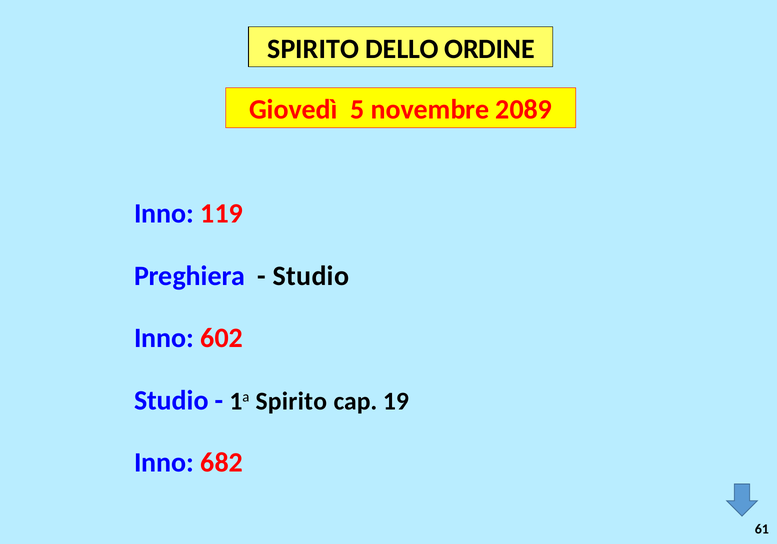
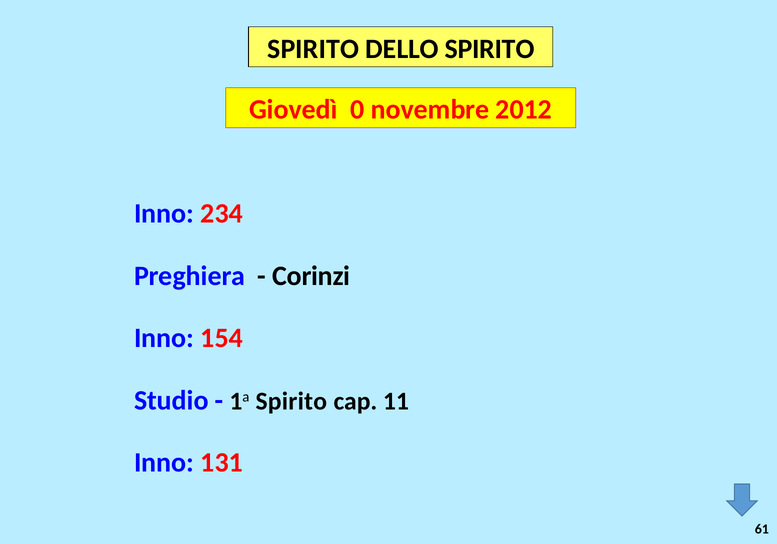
DELLO ORDINE: ORDINE -> SPIRITO (490, 49)
5: 5 -> 0 (357, 110)
2089: 2089 -> 2012 (524, 110)
119: 119 -> 234 (222, 214)
Studio: Studio -> Corinzi (311, 276)
602: 602 -> 154 (222, 338)
19: 19 -> 11 (396, 401)
682: 682 -> 131 (222, 463)
